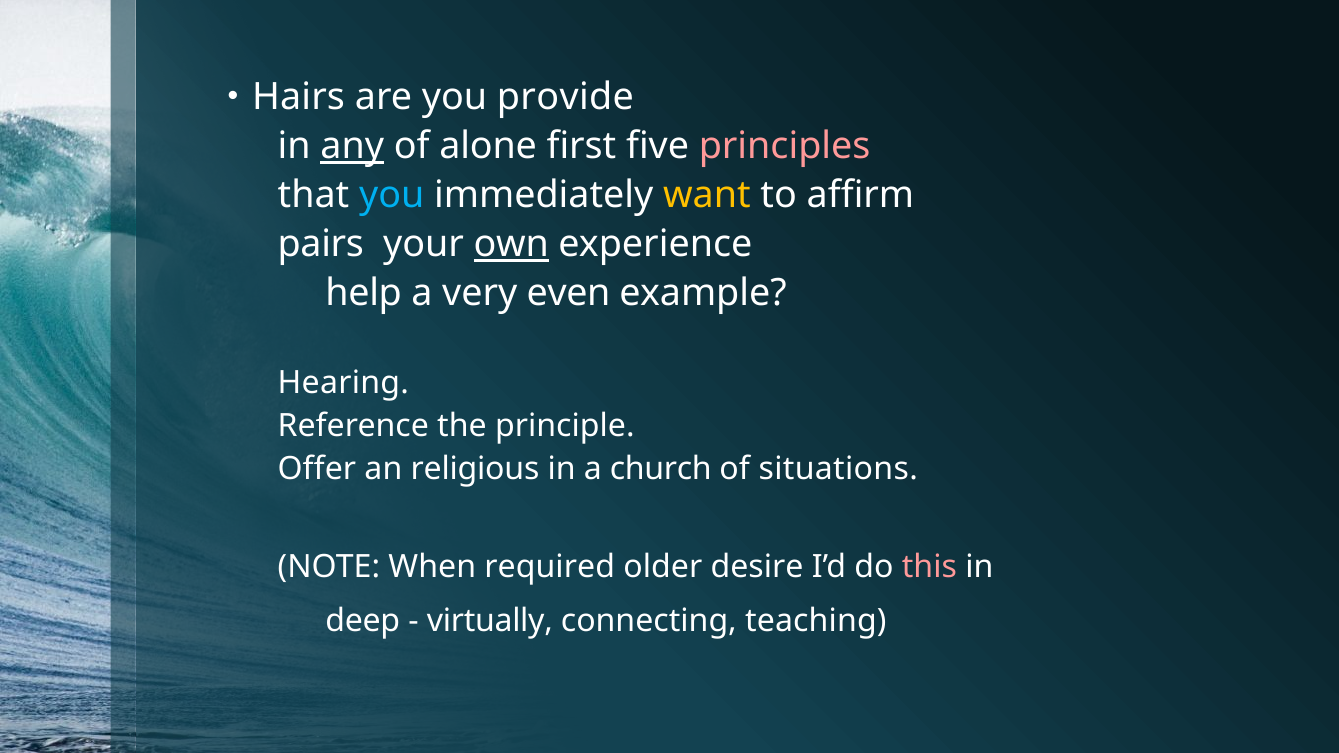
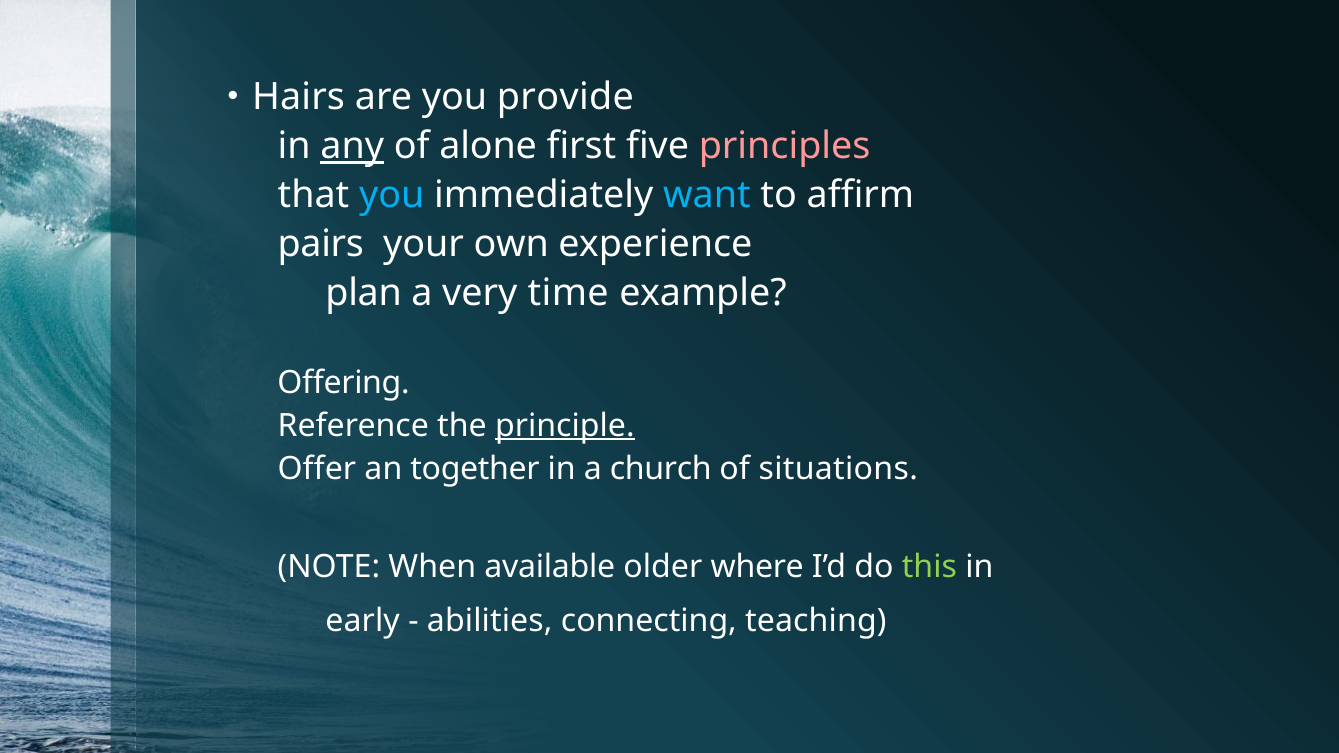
want colour: yellow -> light blue (707, 195)
own underline: present -> none (511, 245)
help: help -> plan (364, 294)
even: even -> time (568, 294)
Hearing: Hearing -> Offering (344, 383)
principle underline: none -> present (565, 426)
religious: religious -> together (475, 469)
required: required -> available (550, 567)
desire: desire -> where (757, 567)
this colour: pink -> light green (929, 567)
deep: deep -> early (363, 621)
virtually: virtually -> abilities (490, 621)
